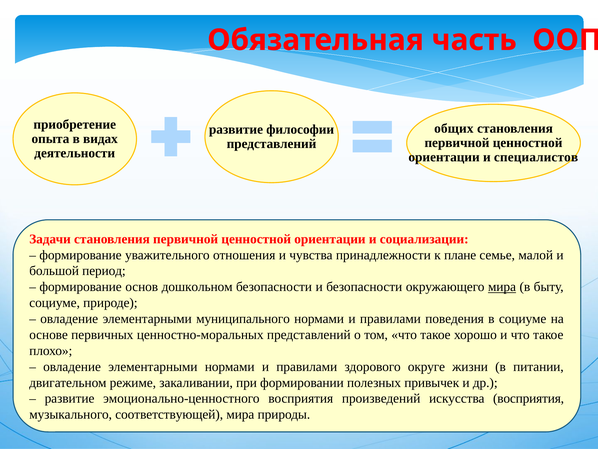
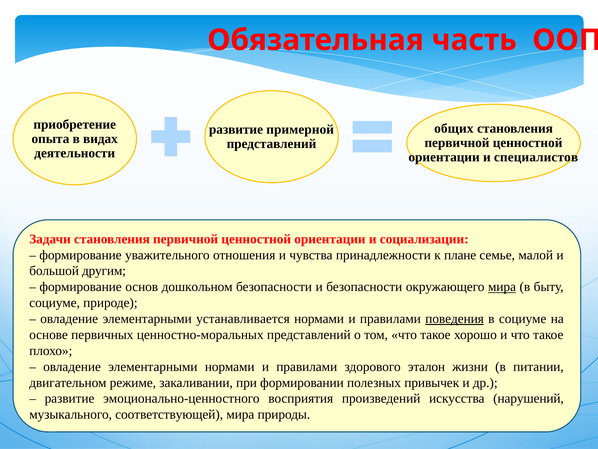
философии: философии -> примерной (300, 129)
период: период -> другим (104, 271)
муниципального: муниципального -> устанавливается (243, 318)
поведения underline: none -> present (455, 318)
округе: округе -> эталон (426, 366)
искусства восприятия: восприятия -> нарушений (529, 398)
